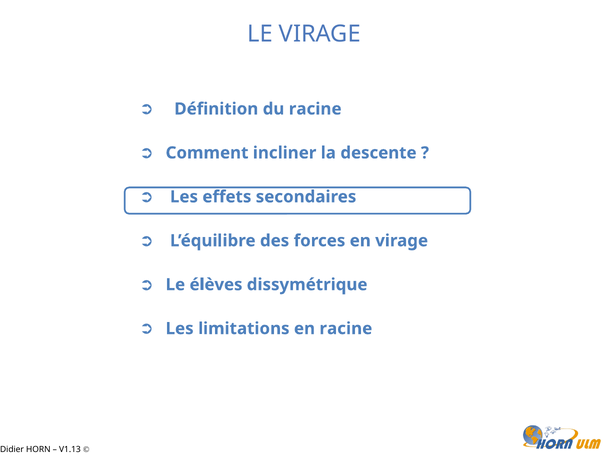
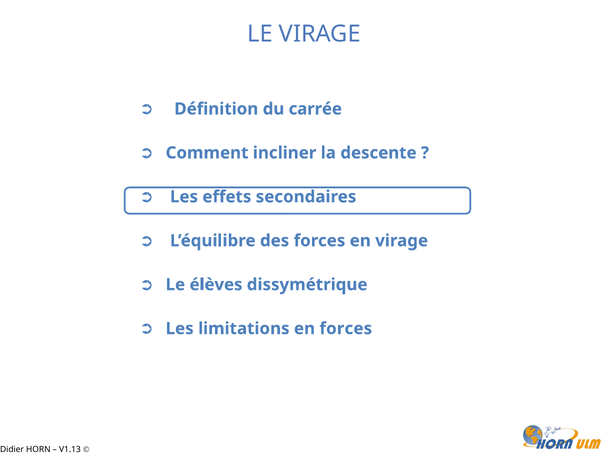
du racine: racine -> carrée (315, 109)
en racine: racine -> forces (346, 329)
